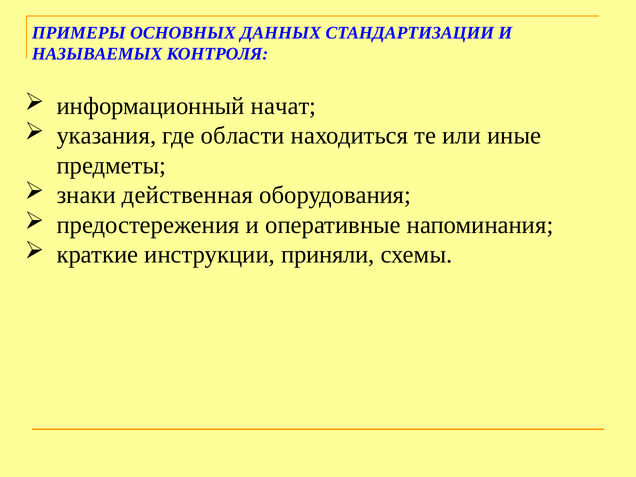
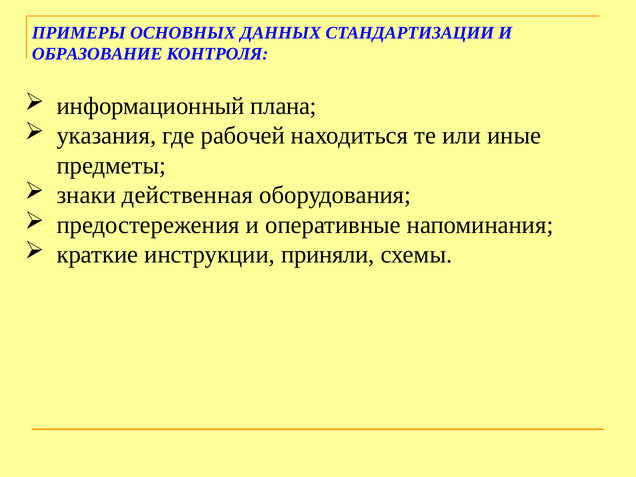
НАЗЫВАЕМЫХ: НАЗЫВАЕМЫХ -> ОБРАЗОВАНИЕ (97, 54)
начат: начат -> плана (284, 106)
области: области -> рабочей (243, 136)
